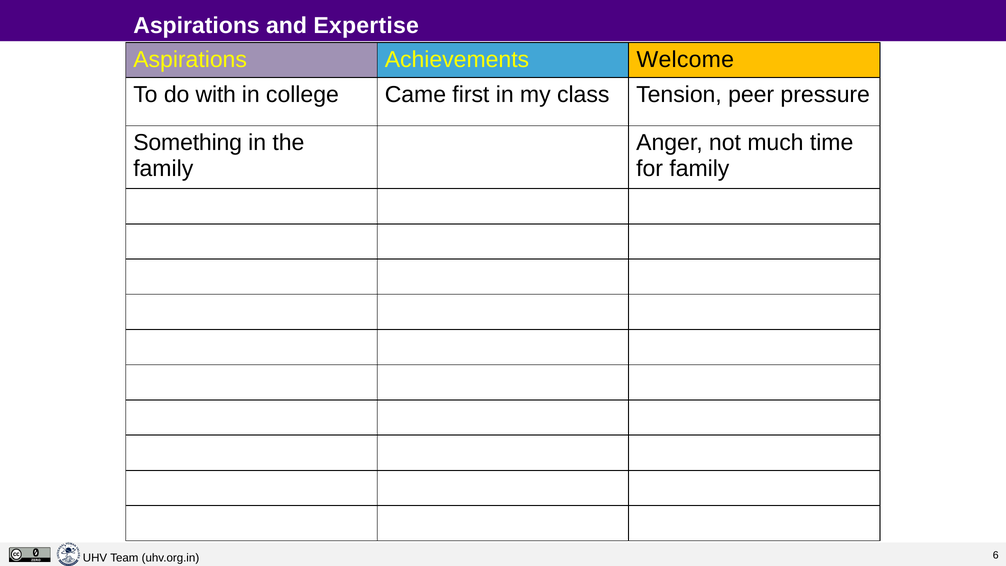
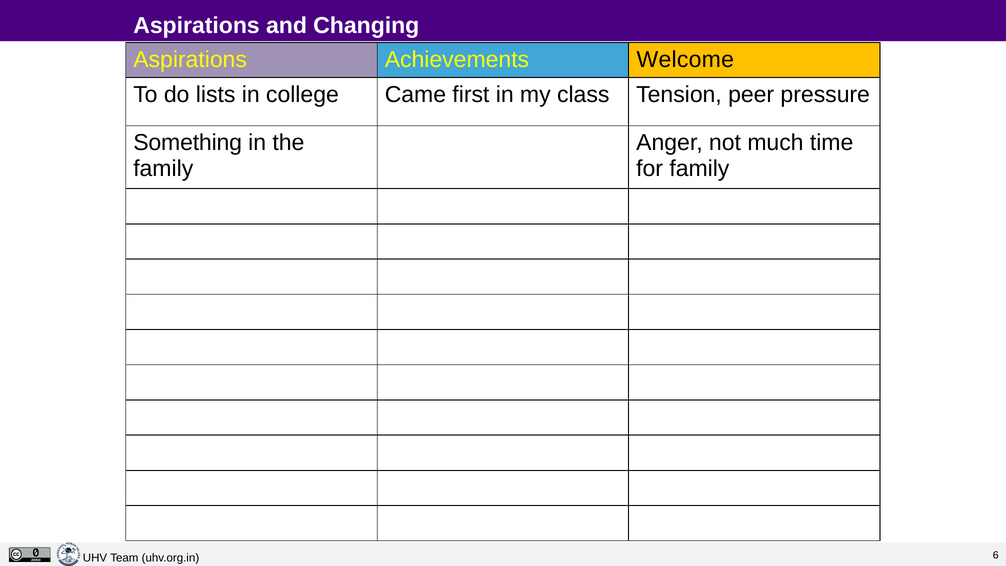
Expertise: Expertise -> Changing (366, 26)
with: with -> lists (216, 95)
